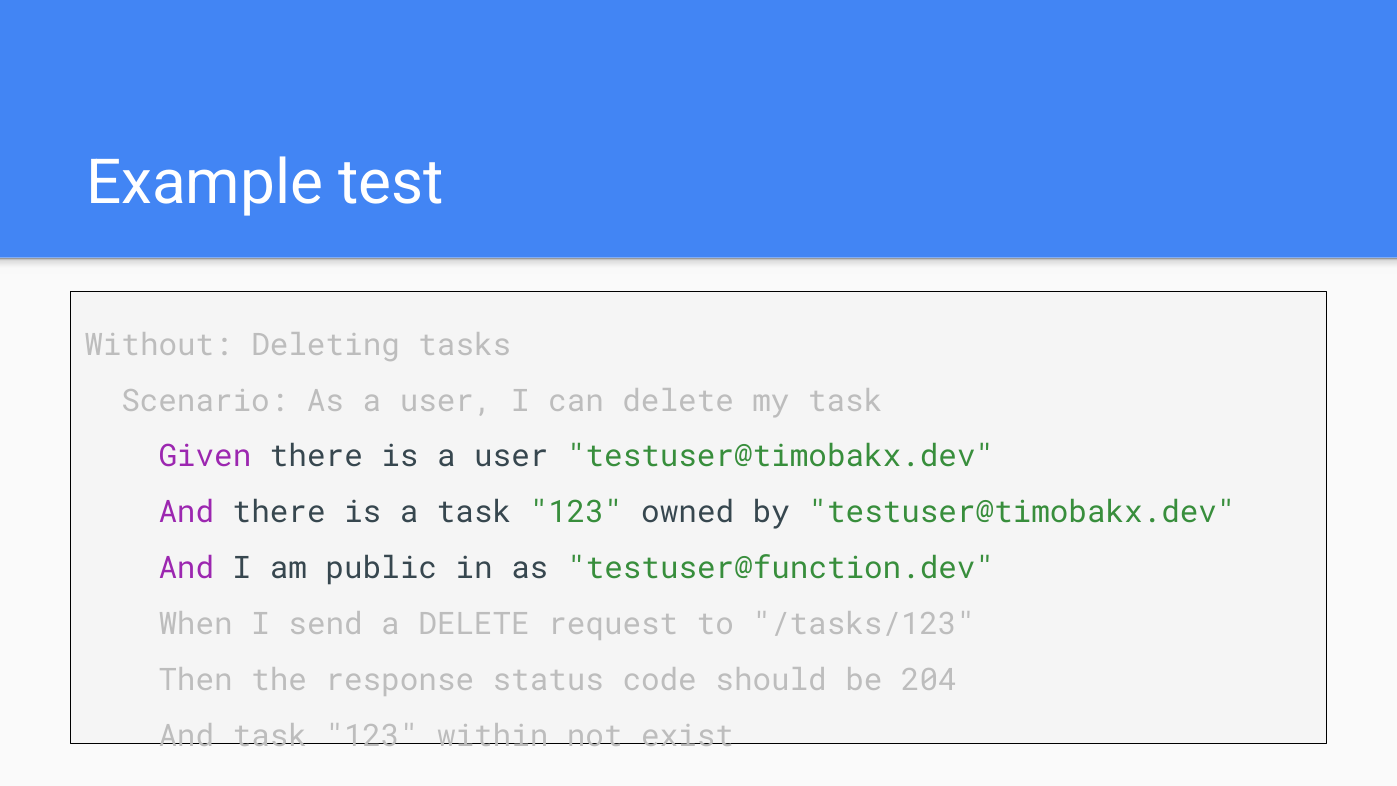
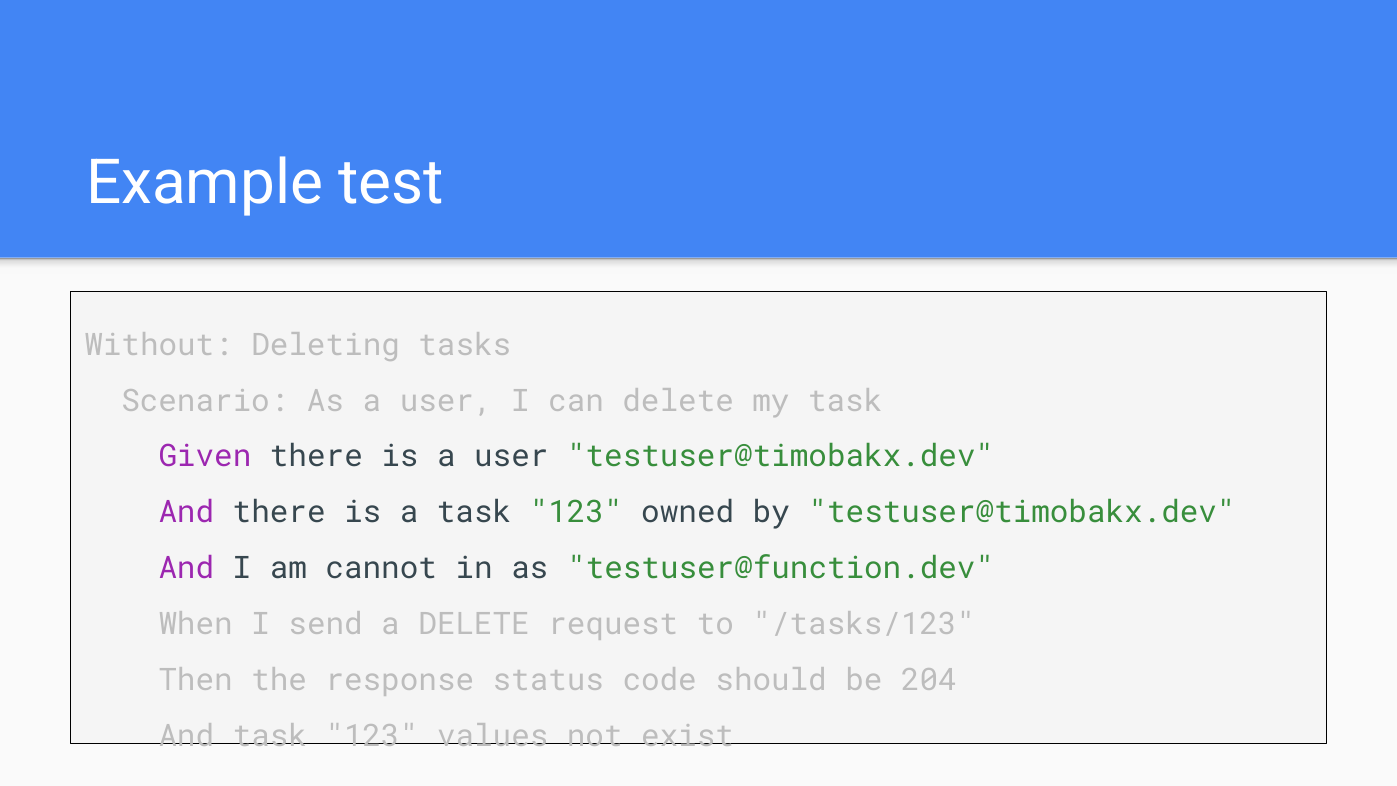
public: public -> cannot (381, 568)
within: within -> values (493, 736)
